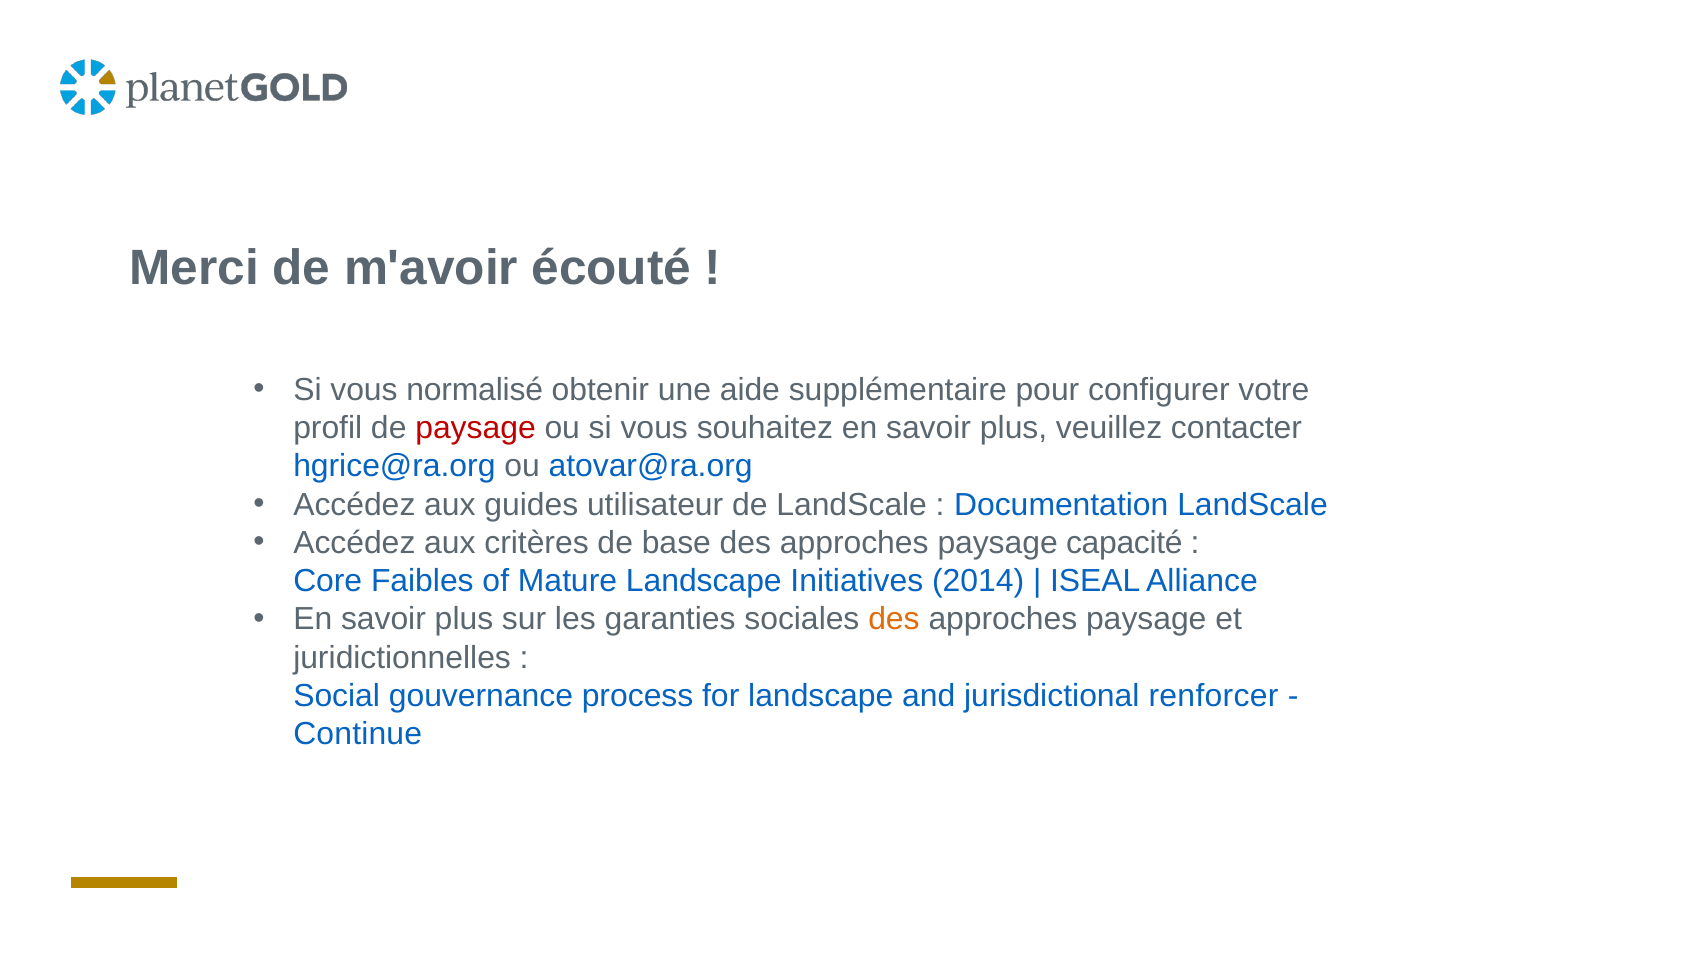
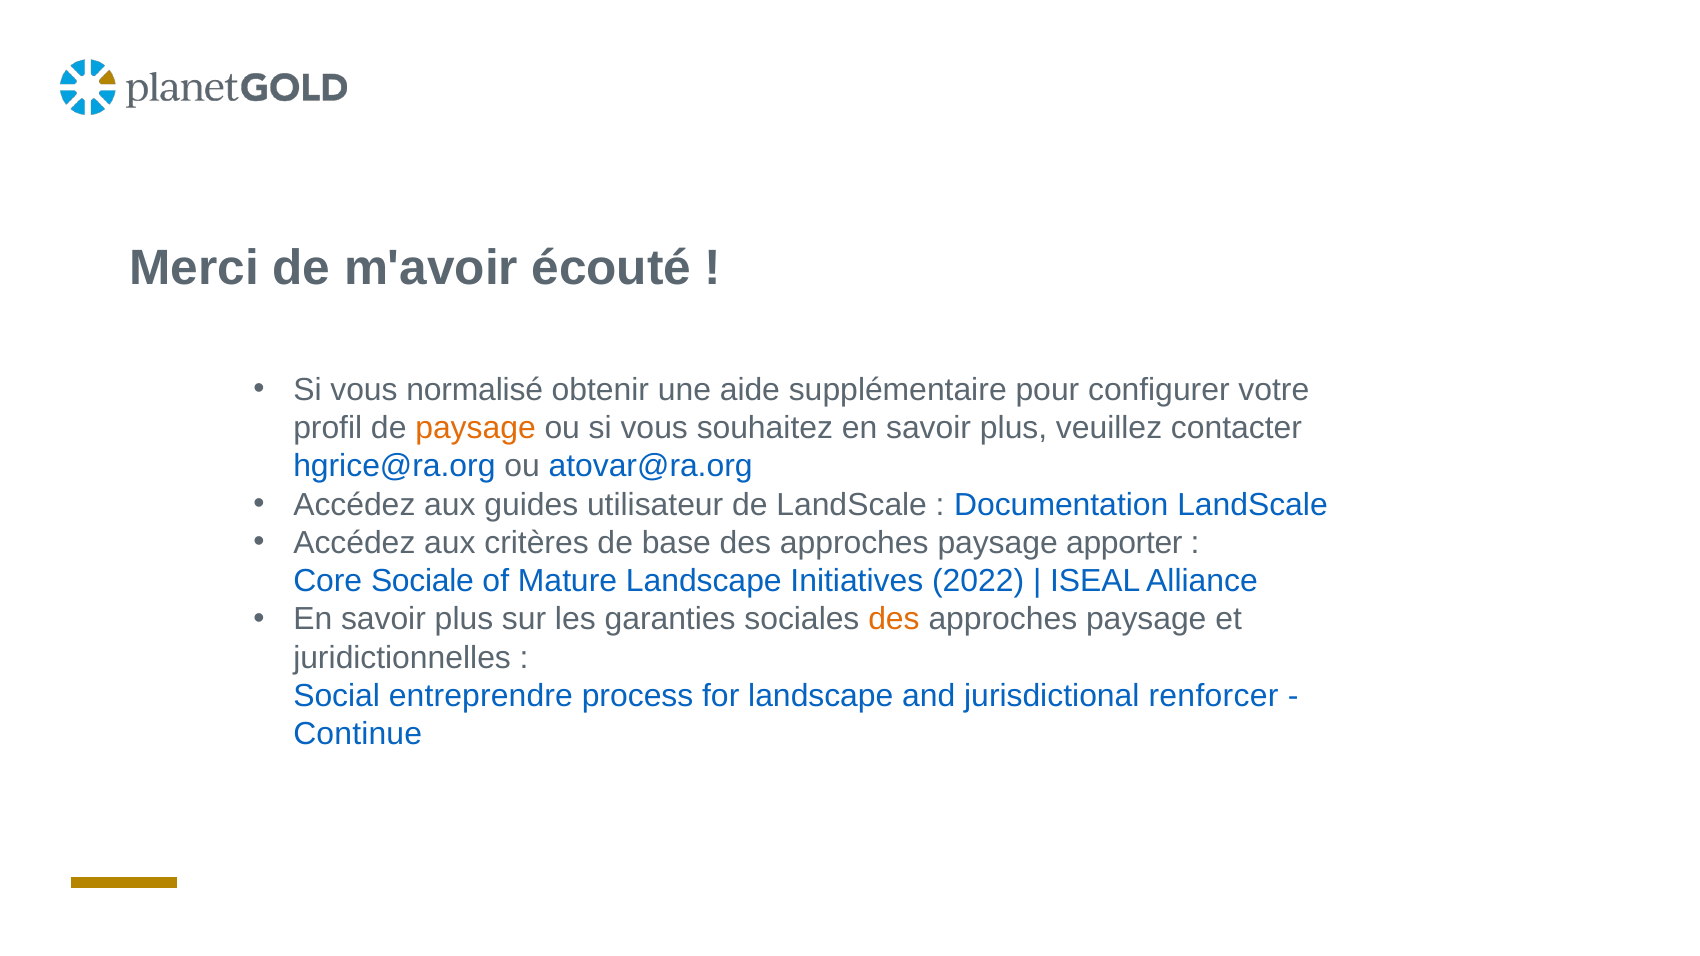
paysage colour: red -> orange (476, 428)
capacité: capacité -> apporter (1124, 543)
Faibles: Faibles -> Sociale (422, 581)
2014: 2014 -> 2022 (978, 581)
gouvernance: gouvernance -> entreprendre (481, 696)
